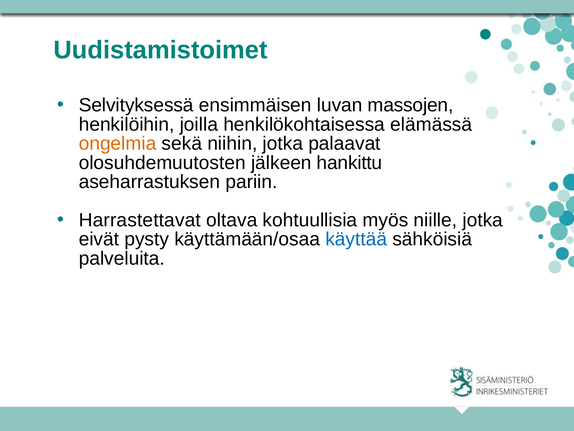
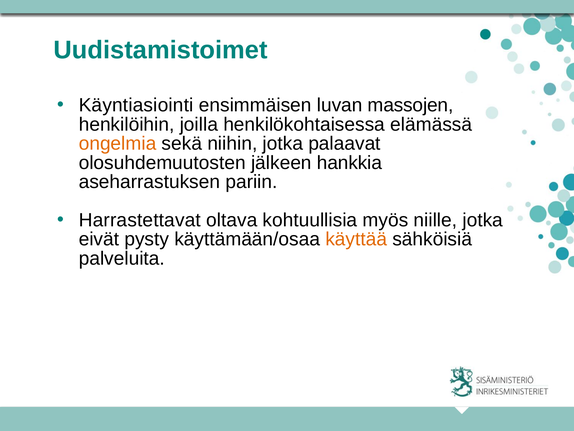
Selvityksessä: Selvityksessä -> Käyntiasiointi (136, 105)
hankittu: hankittu -> hankkia (349, 162)
käyttää colour: blue -> orange (356, 239)
